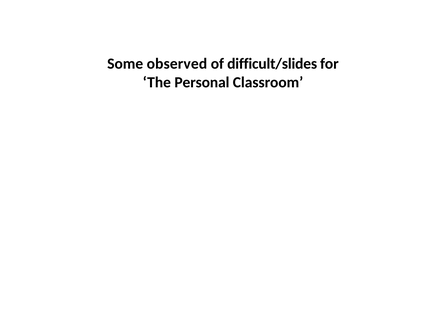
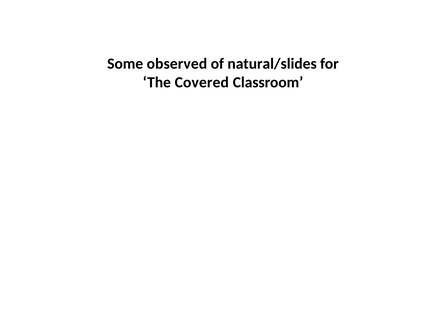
difficult/slides: difficult/slides -> natural/slides (272, 64)
Personal: Personal -> Covered (202, 83)
